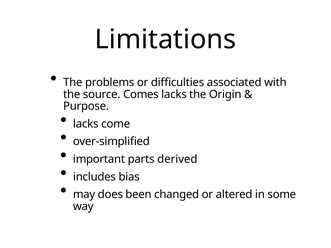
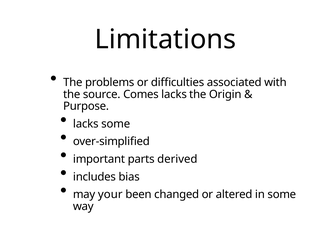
lacks come: come -> some (116, 124)
does: does -> your (110, 195)
